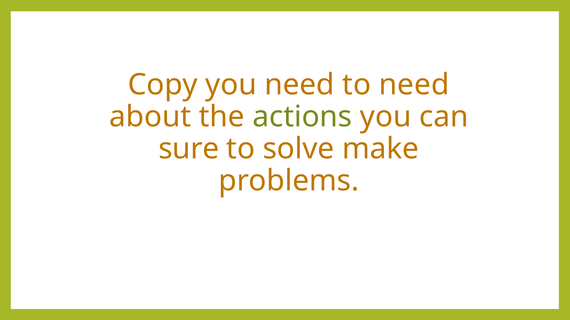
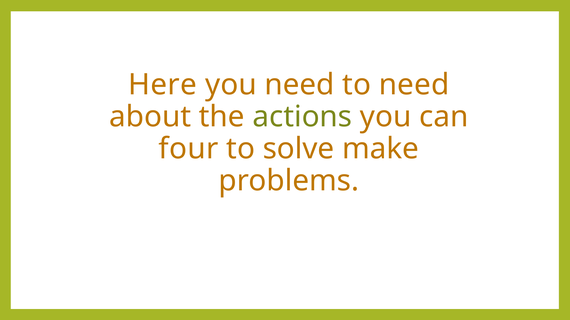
Copy: Copy -> Here (163, 85)
sure: sure -> four (188, 149)
